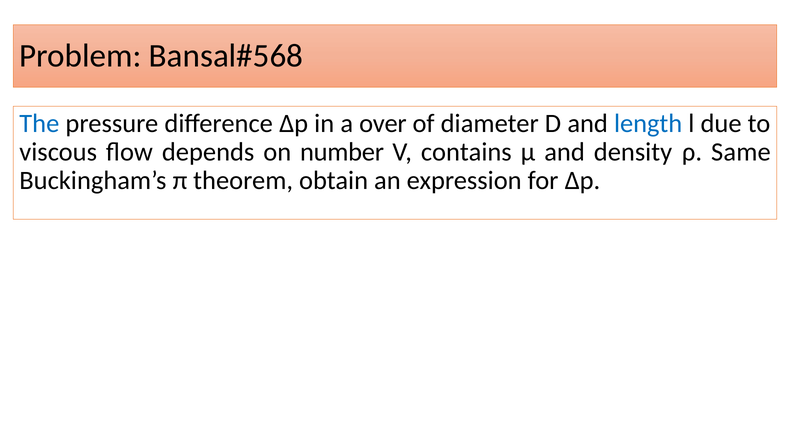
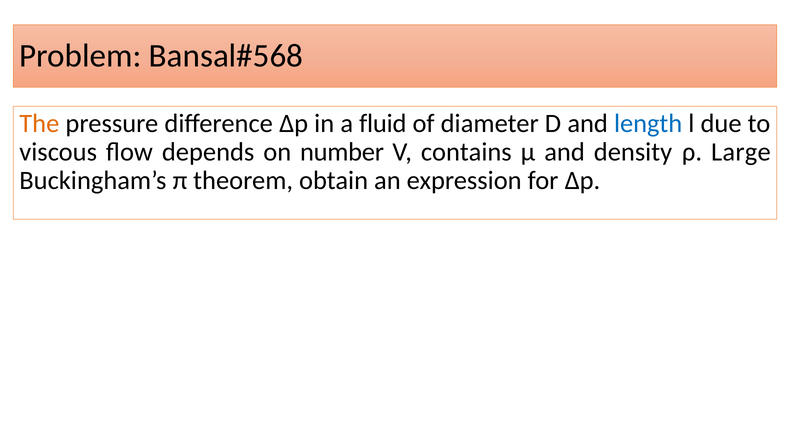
The colour: blue -> orange (39, 123)
over: over -> fluid (383, 123)
Same: Same -> Large (741, 152)
